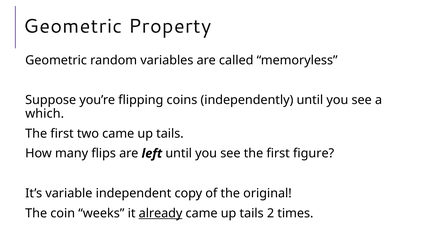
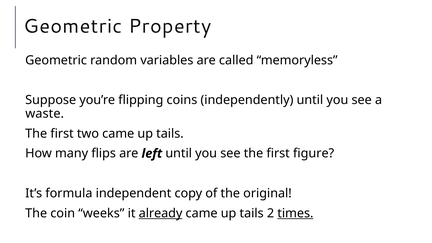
which: which -> waste (45, 114)
variable: variable -> formula (69, 193)
times underline: none -> present (295, 213)
